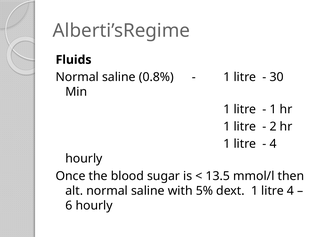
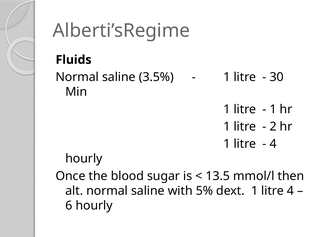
0.8%: 0.8% -> 3.5% (156, 77)
